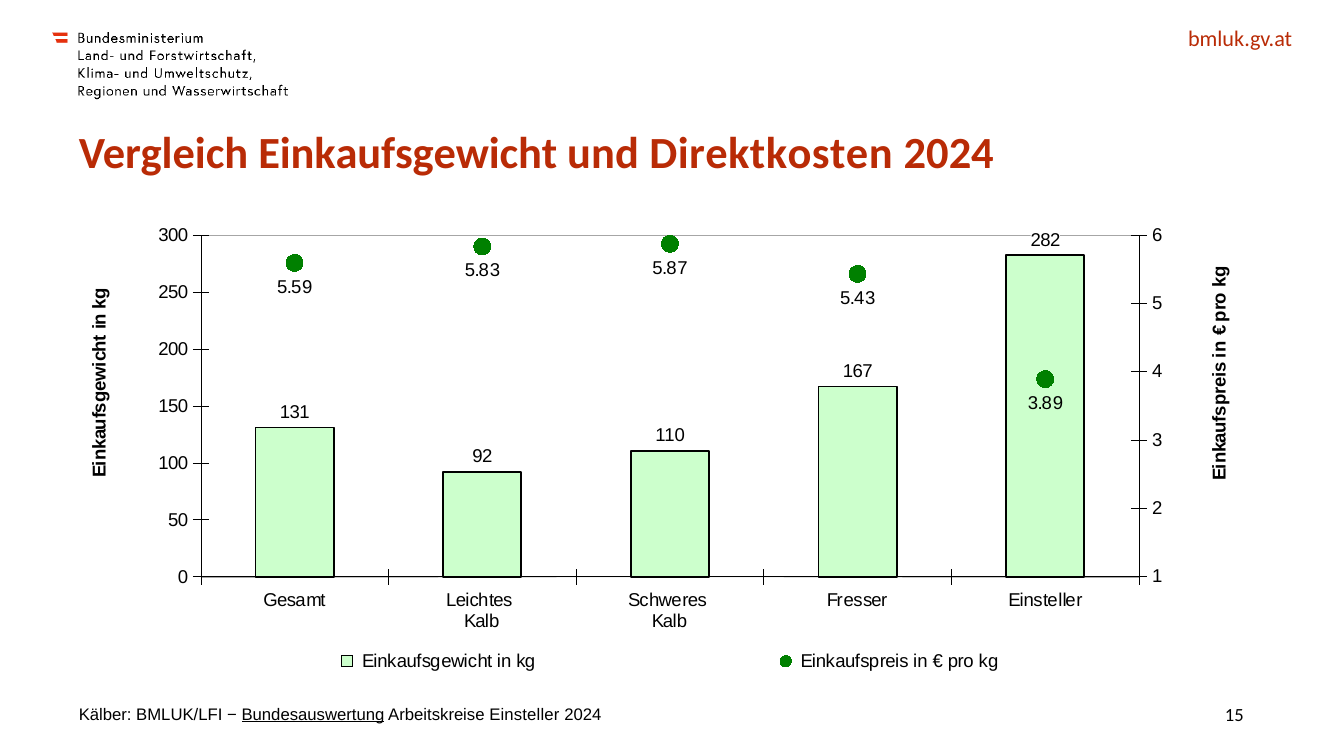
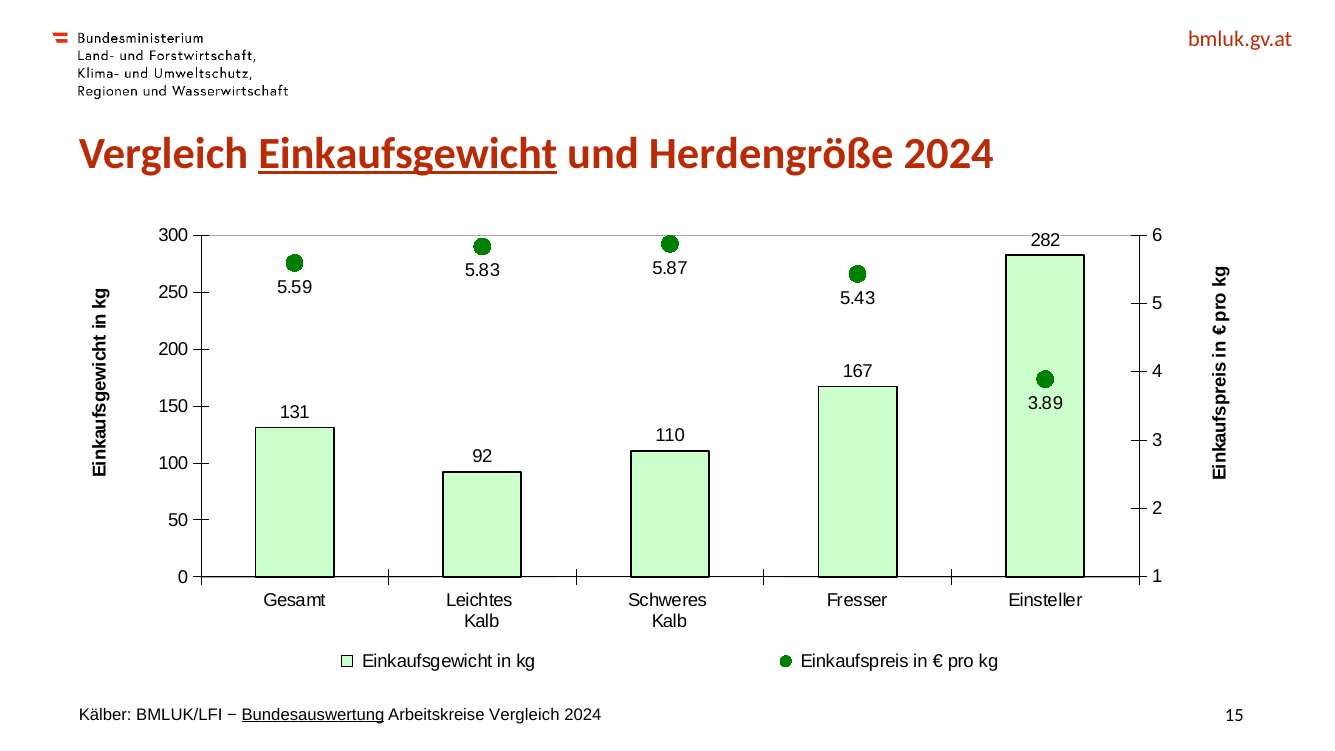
Einkaufsgewicht underline: none -> present (408, 154)
Direktkosten: Direktkosten -> Herdengröße (771, 154)
Arbeitskreise Einsteller: Einsteller -> Vergleich (524, 715)
